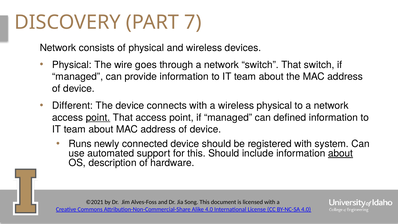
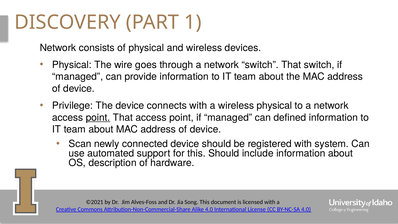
7: 7 -> 1 (193, 22)
Different: Different -> Privilege (73, 106)
Runs: Runs -> Scan (80, 144)
about underline: present -> none (341, 153)
